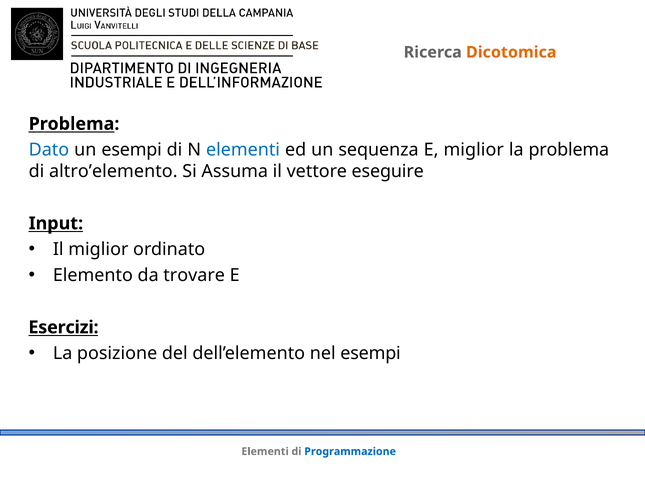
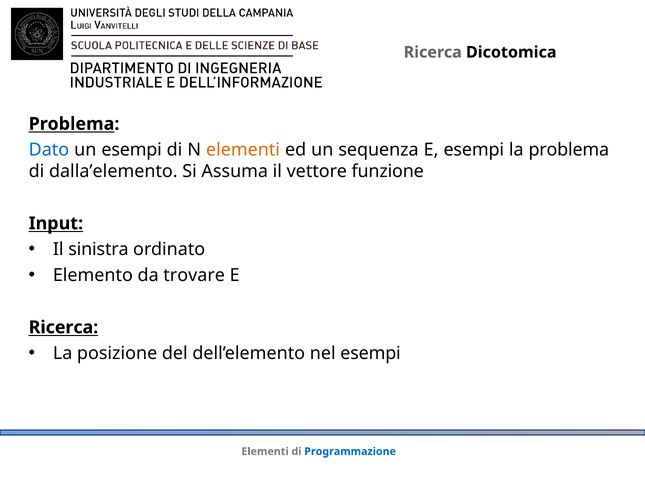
Dicotomica colour: orange -> black (511, 52)
elementi colour: blue -> orange (243, 150)
E miglior: miglior -> esempi (474, 150)
altro’elemento: altro’elemento -> dalla’elemento (113, 171)
eseguire: eseguire -> funzione (388, 171)
Il miglior: miglior -> sinistra (98, 249)
Esercizi: Esercizi -> Ricerca (63, 327)
